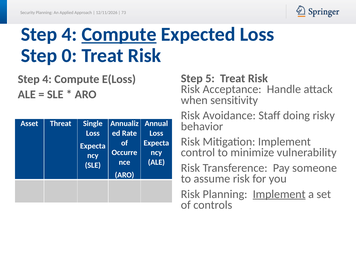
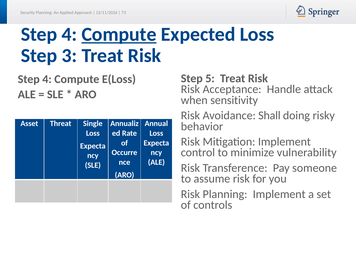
0: 0 -> 3 (69, 56)
Staff: Staff -> Shall (269, 115)
Implement underline: present -> none (279, 194)
